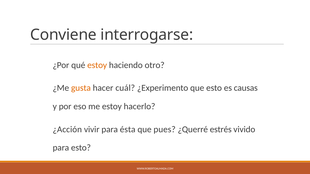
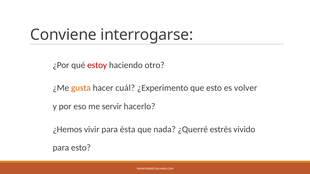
estoy colour: orange -> red (97, 65)
causas: causas -> volver (246, 88)
me estoy: estoy -> servir (112, 107)
¿Acción: ¿Acción -> ¿Hemos (67, 130)
pues: pues -> nada (165, 130)
